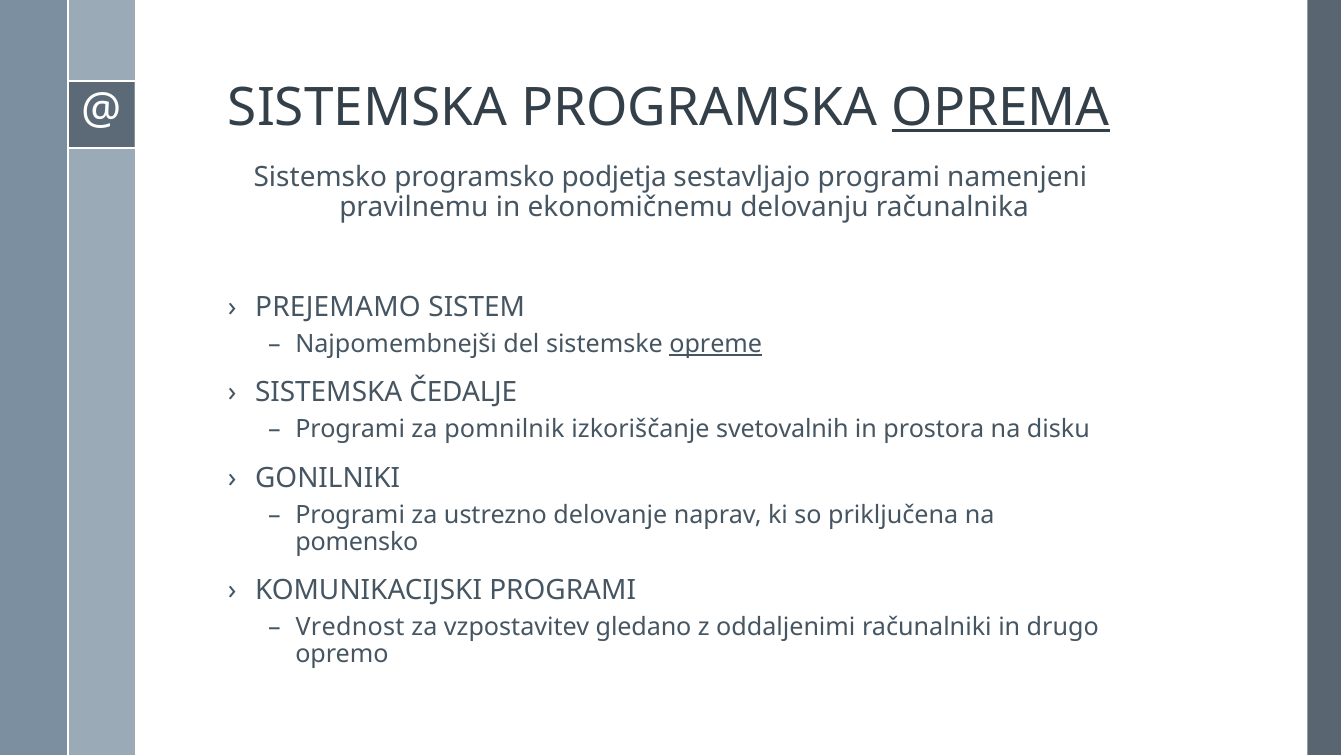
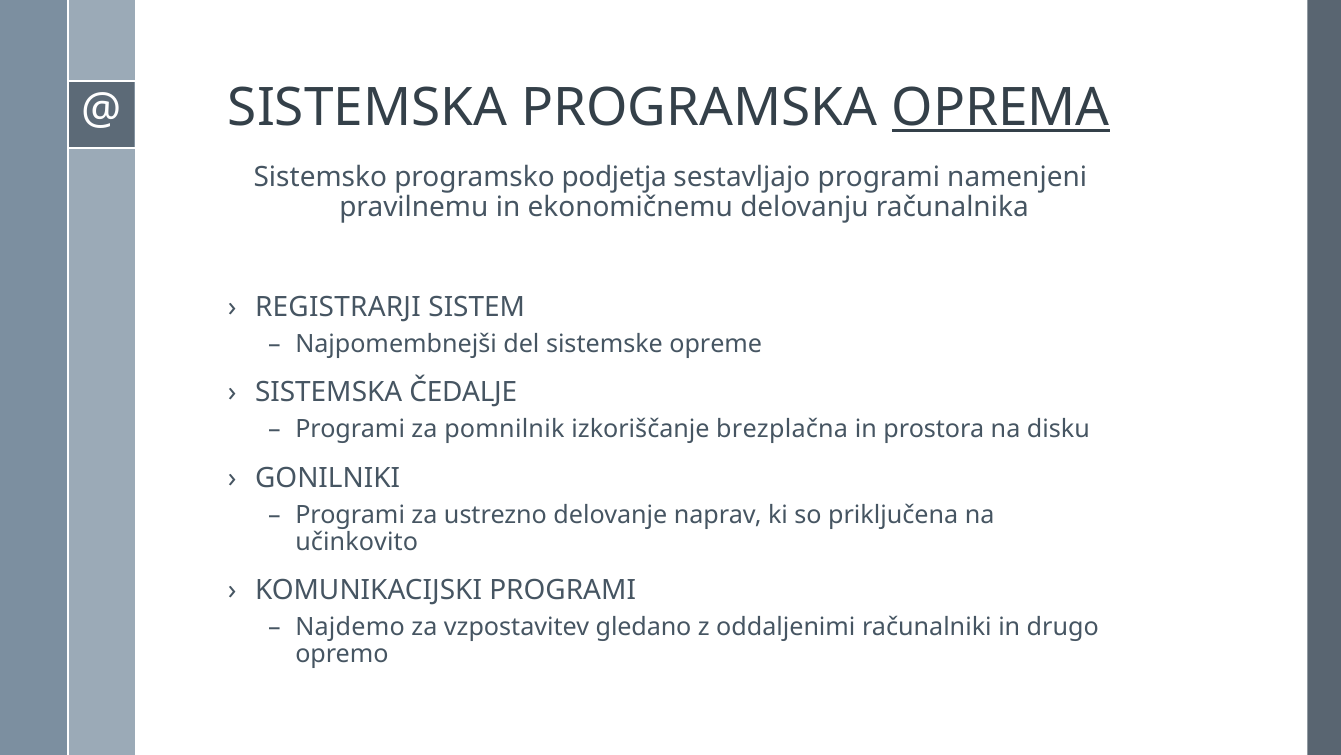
PREJEMAMO: PREJEMAMO -> REGISTRARJI (338, 307)
opreme underline: present -> none (716, 344)
svetovalnih: svetovalnih -> brezplačna (782, 429)
pomensko: pomensko -> učinkovito (357, 542)
Vrednost: Vrednost -> Najdemo (350, 627)
